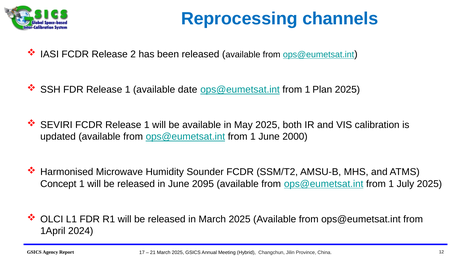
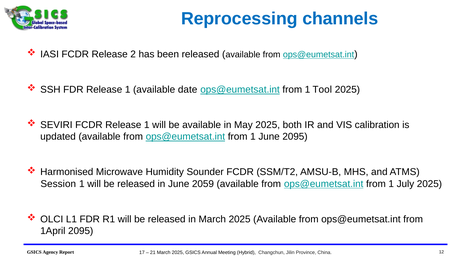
Plan: Plan -> Tool (322, 90)
June 2000: 2000 -> 2095 (295, 137)
Concept: Concept -> Session (58, 184)
2095: 2095 -> 2059 (203, 184)
1April 2024: 2024 -> 2095 (81, 231)
